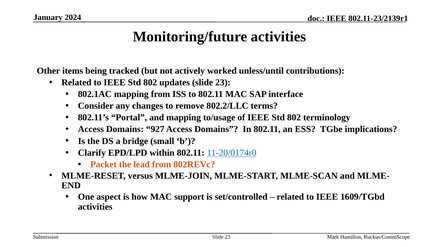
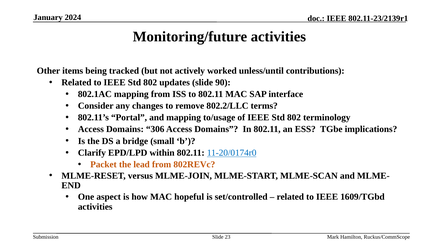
updates slide 23: 23 -> 90 (223, 82)
927: 927 -> 306 (155, 129)
support: support -> hopeful (189, 197)
